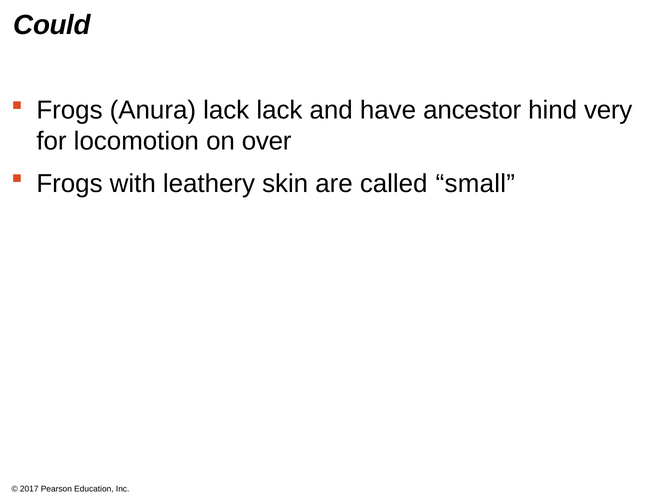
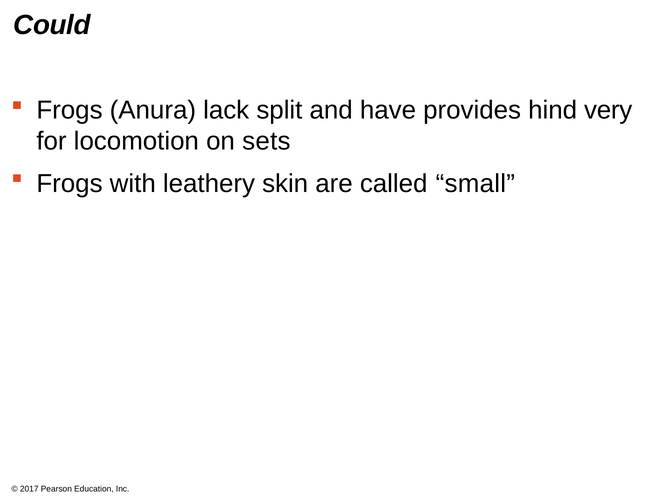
lack lack: lack -> split (279, 110)
ancestor: ancestor -> provides (472, 110)
over: over -> sets (266, 141)
